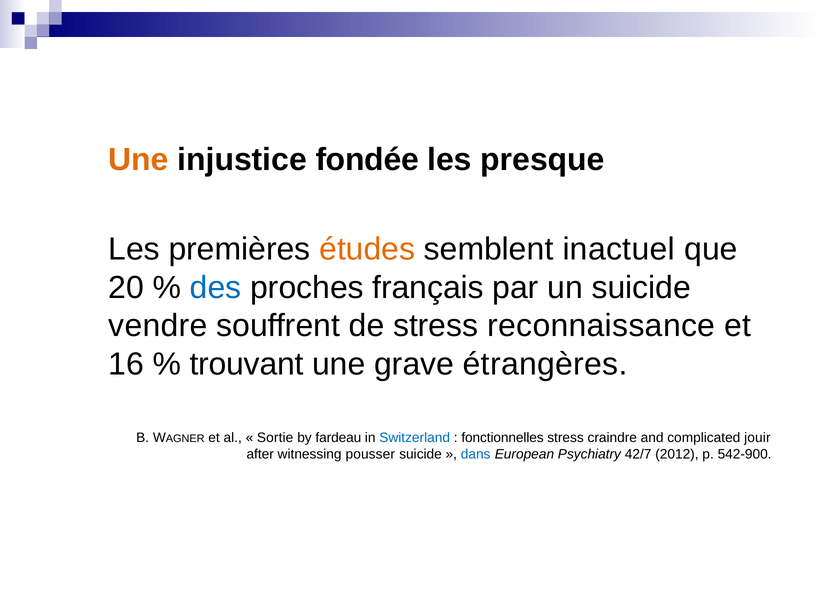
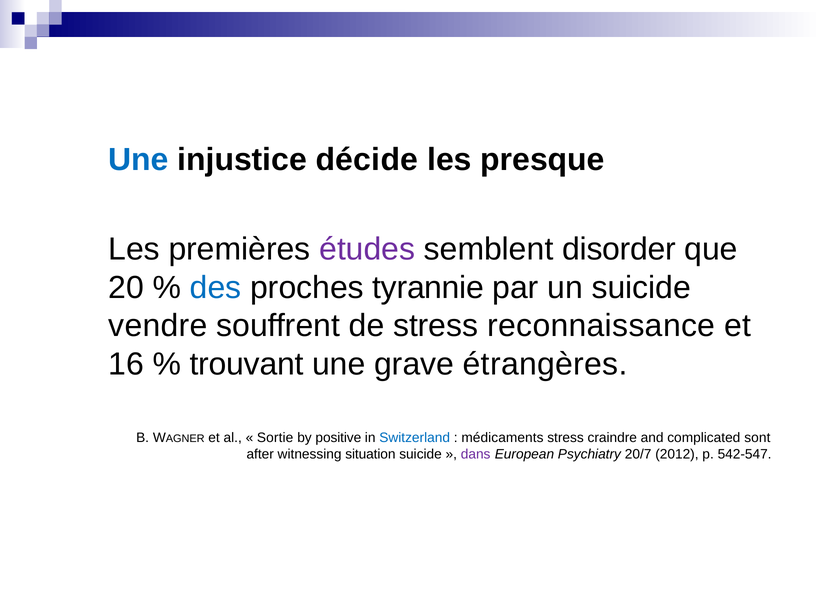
Une colour: orange -> blue (139, 160)
fondée: fondée -> décide (367, 160)
études colour: orange -> purple (367, 249)
inactuel: inactuel -> disorder (619, 249)
français: français -> tyrannie (428, 288)
fardeau: fardeau -> positive (338, 438)
fonctionnelles: fonctionnelles -> médicaments (502, 438)
jouir: jouir -> sont (757, 438)
pousser: pousser -> situation (370, 455)
dans colour: blue -> purple (476, 455)
42/7: 42/7 -> 20/7 (638, 455)
542-900: 542-900 -> 542-547 (745, 455)
